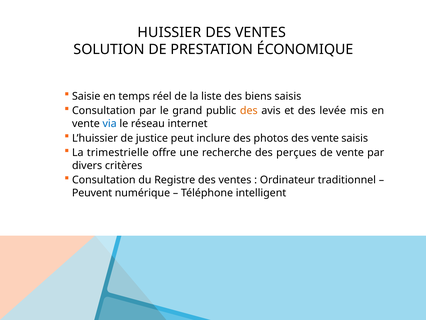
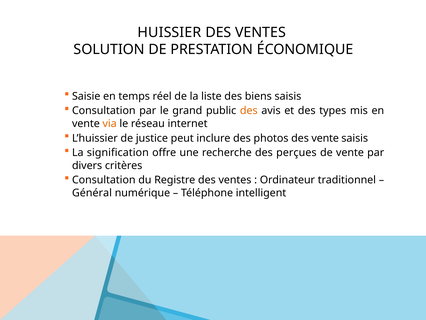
levée: levée -> types (333, 111)
via colour: blue -> orange (110, 123)
trimestrielle: trimestrielle -> signification (118, 153)
Peuvent: Peuvent -> Général (92, 193)
